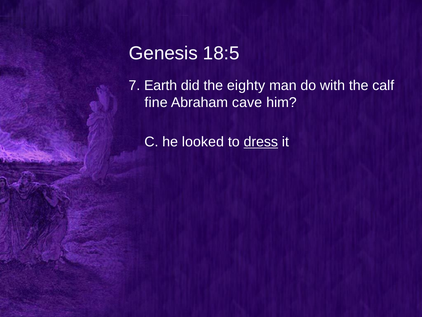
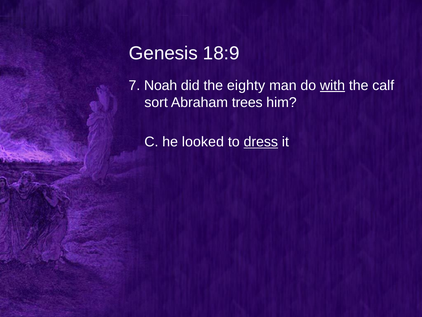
18:5: 18:5 -> 18:9 (221, 53)
Earth: Earth -> Noah (161, 85)
with underline: none -> present (332, 85)
fine: fine -> sort (156, 102)
cave: cave -> trees (247, 102)
